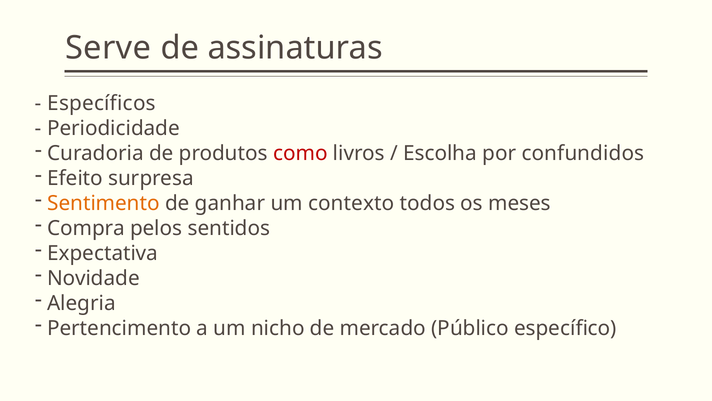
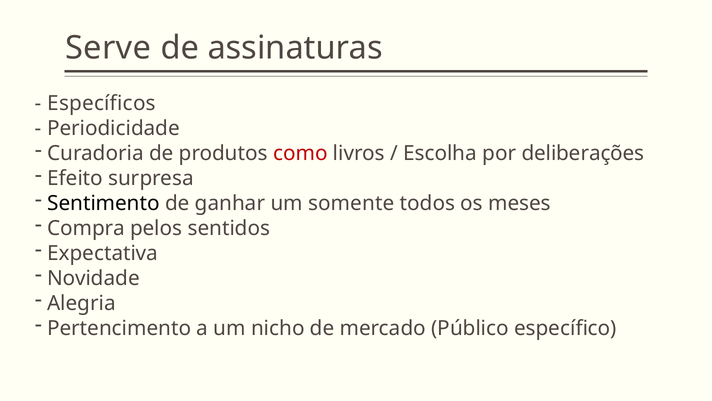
confundidos: confundidos -> deliberações (583, 153)
Sentimento colour: orange -> black (103, 203)
contexto: contexto -> somente (351, 203)
